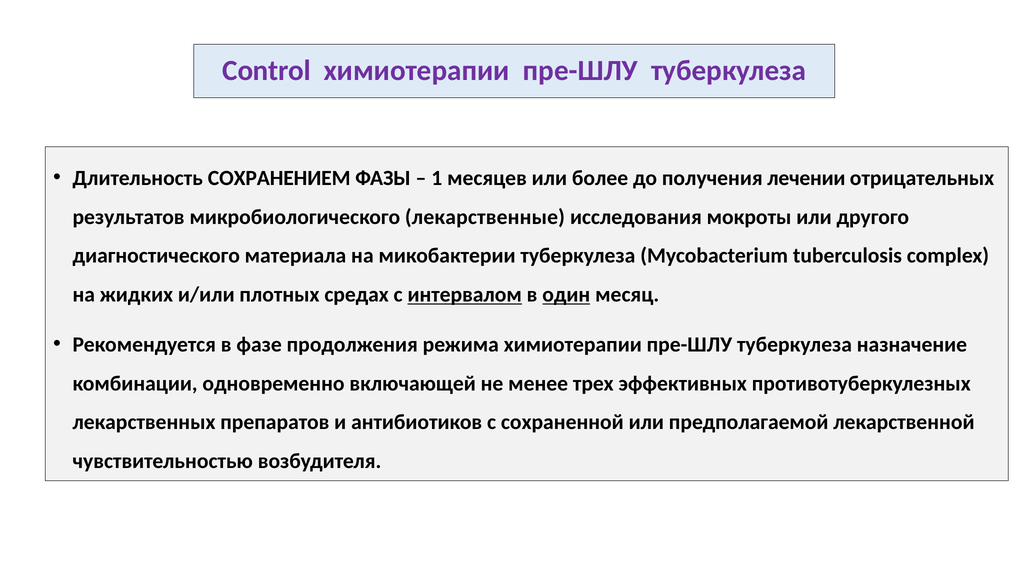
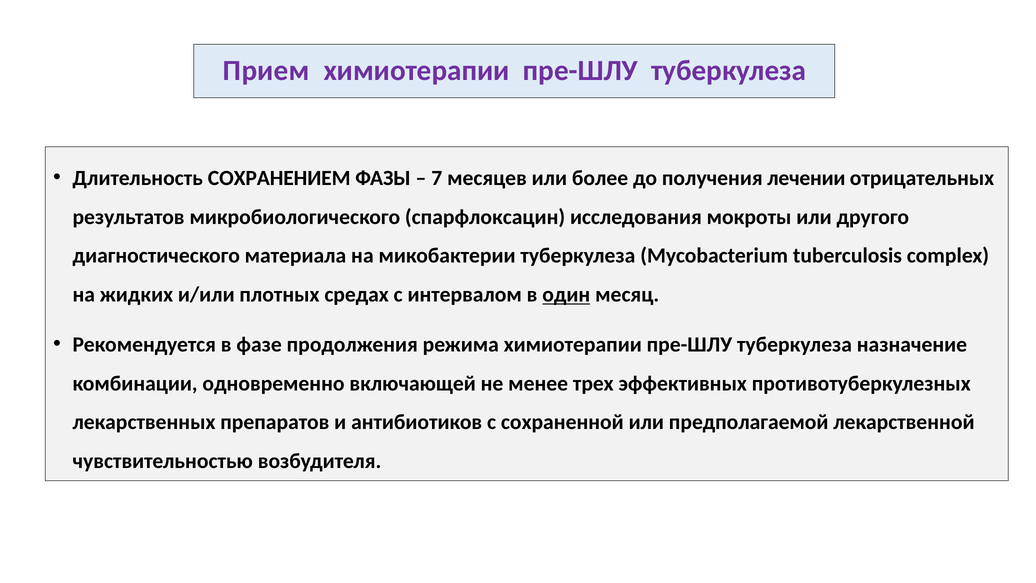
Control: Control -> Прием (266, 71)
1: 1 -> 7 (437, 178)
лекарственные: лекарственные -> спарфлоксацин (485, 217)
интервалом underline: present -> none (465, 295)
